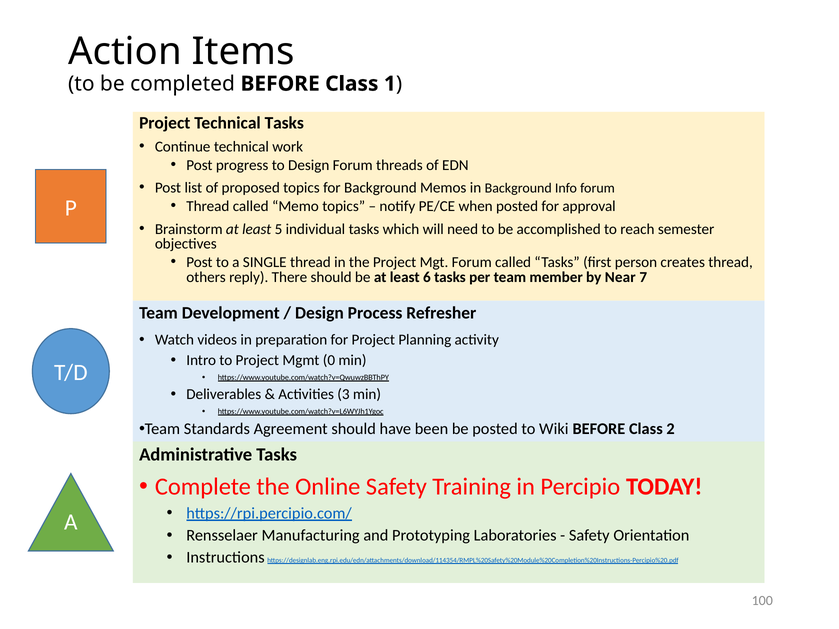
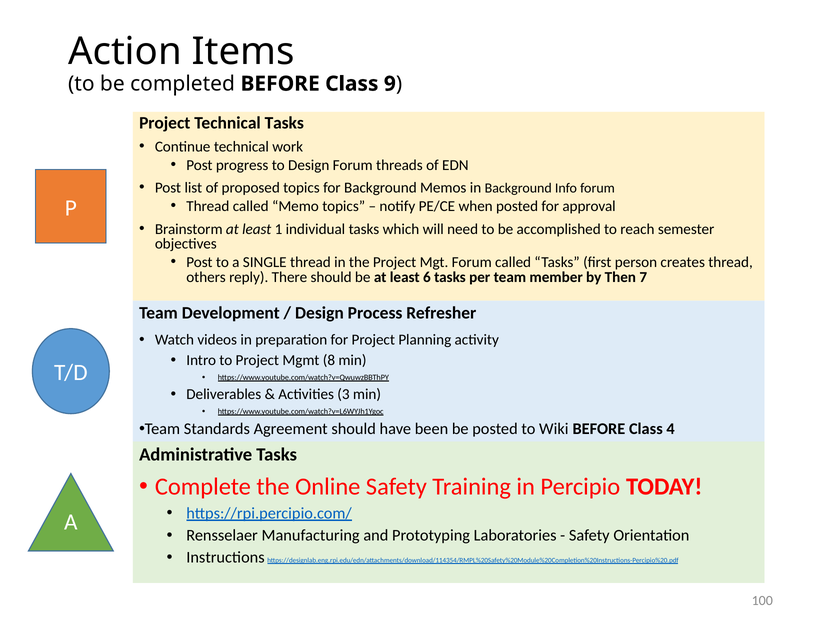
1: 1 -> 9 (390, 84)
5: 5 -> 1 (279, 229)
Near: Near -> Then (620, 277)
0: 0 -> 8 (329, 360)
2: 2 -> 4 (671, 429)
